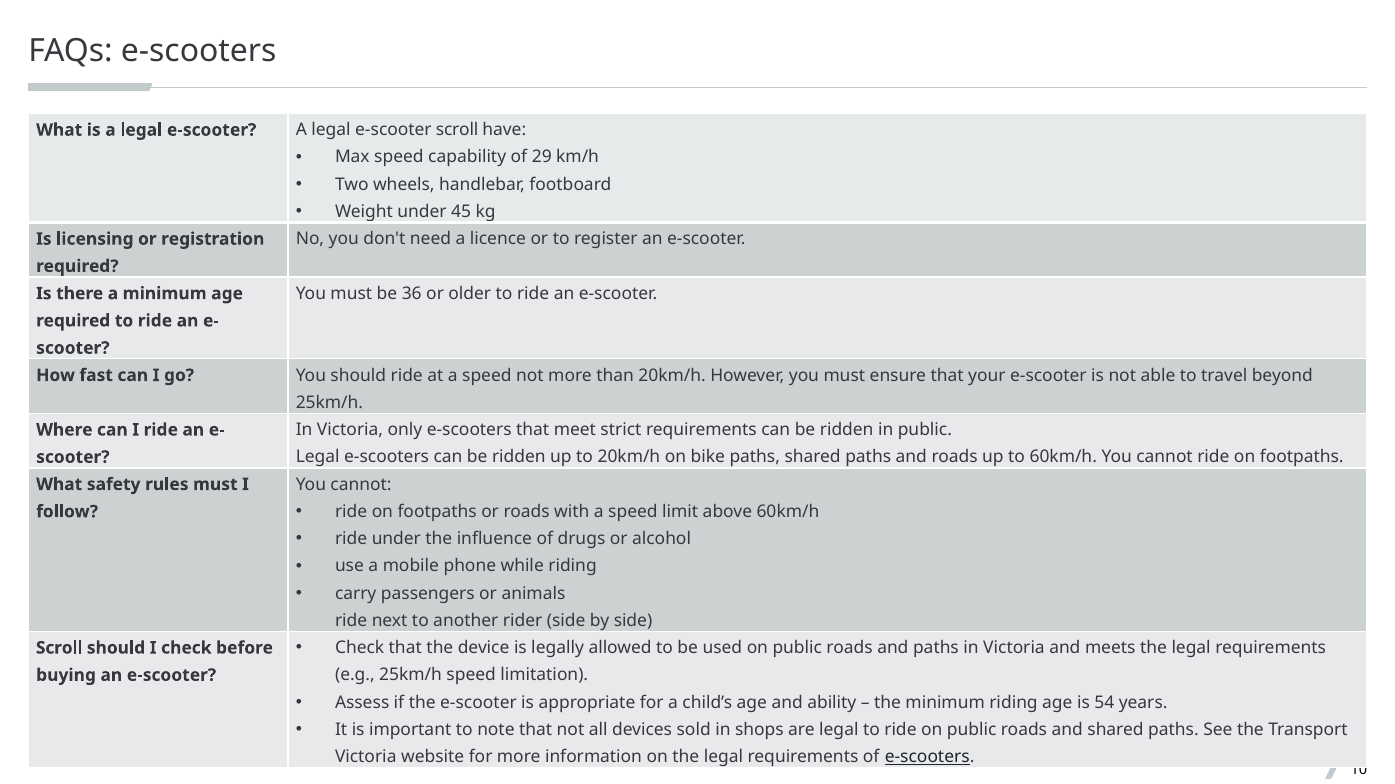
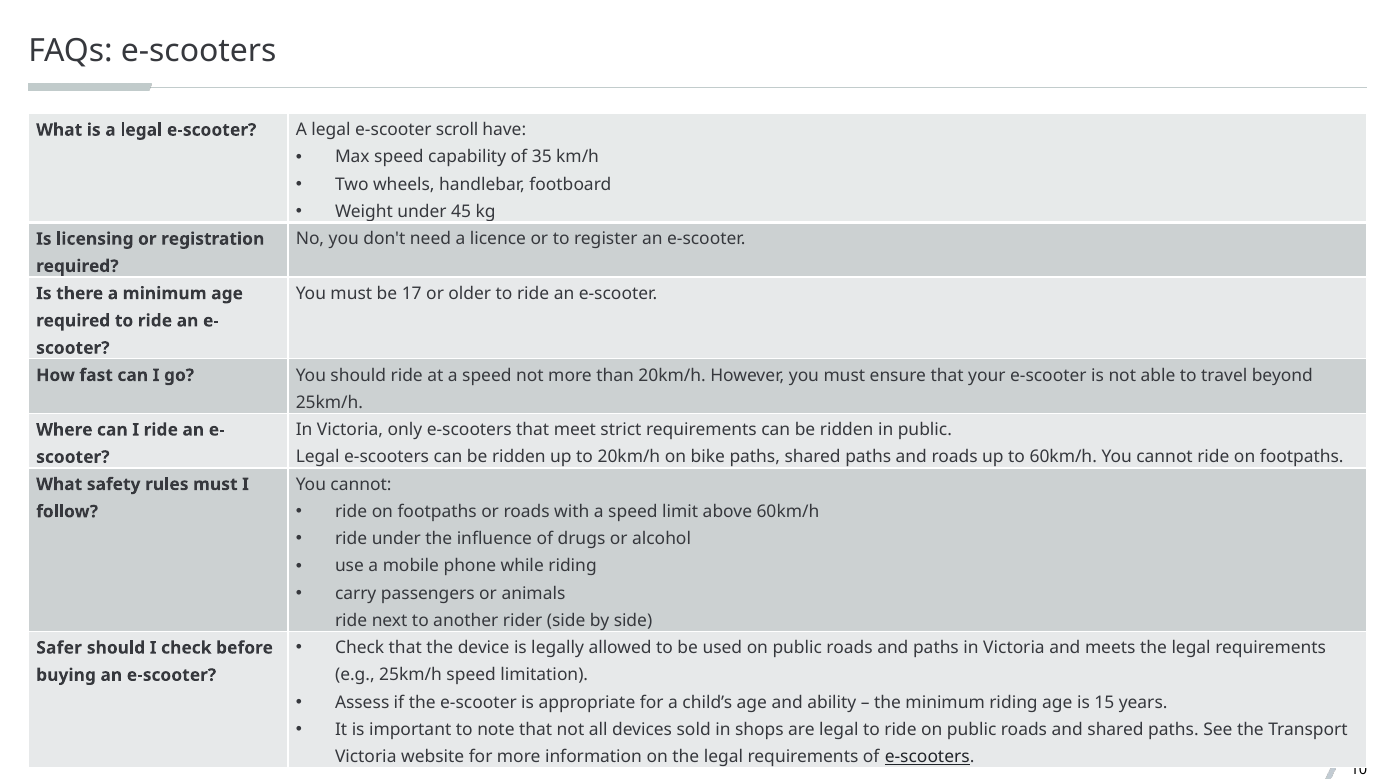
29: 29 -> 35 (542, 157)
36: 36 -> 17 (412, 294)
Scroll: Scroll -> Safer (59, 648)
54: 54 -> 15 (1104, 703)
